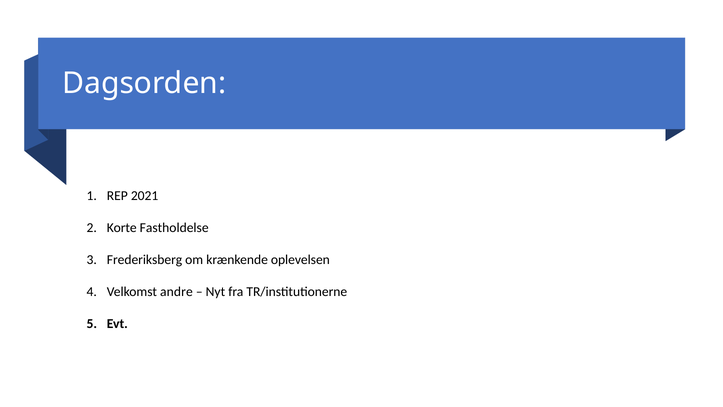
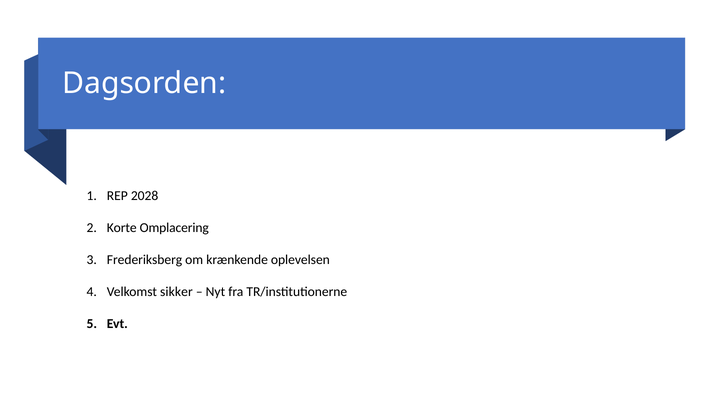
2021: 2021 -> 2028 (145, 196)
Fastholdelse: Fastholdelse -> Omplacering (174, 228)
andre: andre -> sikker (176, 291)
